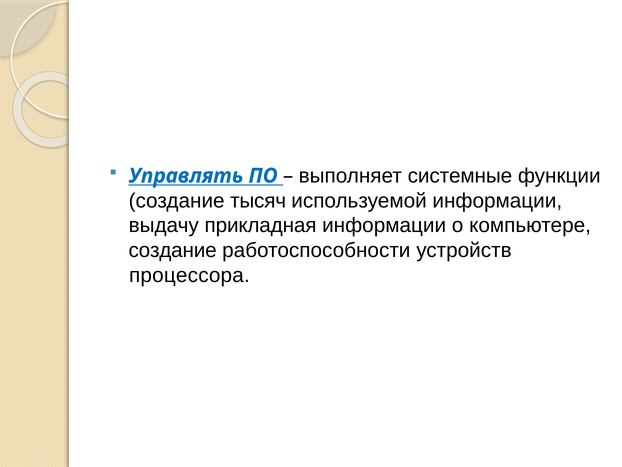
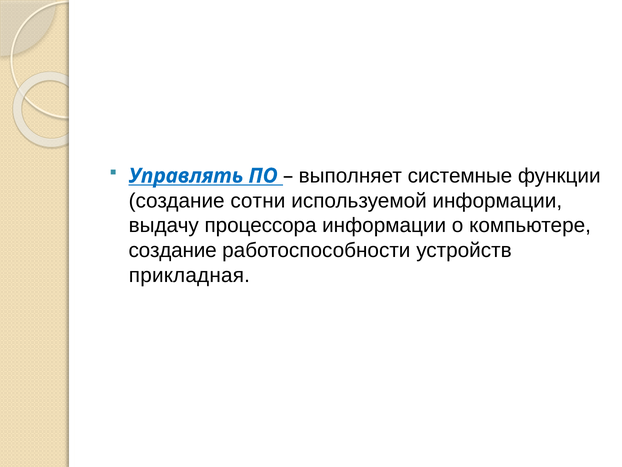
тысяч: тысяч -> сотни (258, 200)
прикладная: прикладная -> процессора (261, 225)
процессора: процессора -> прикладная (189, 275)
